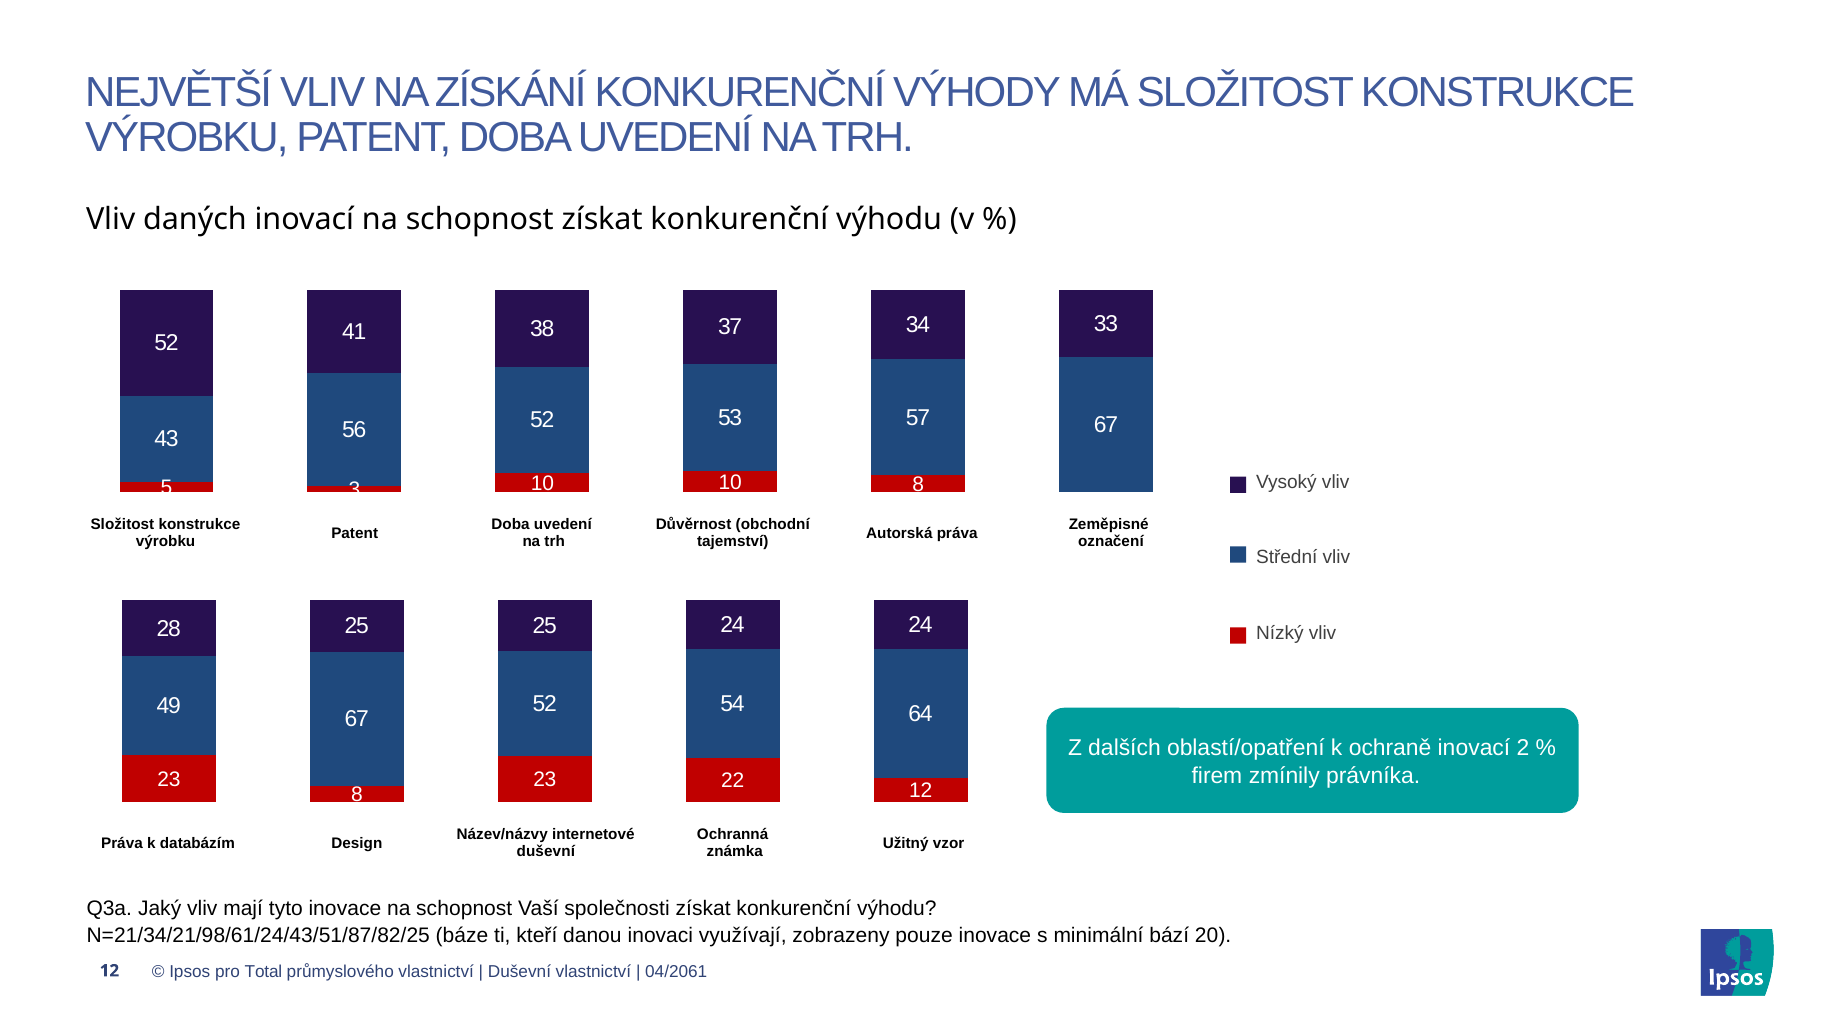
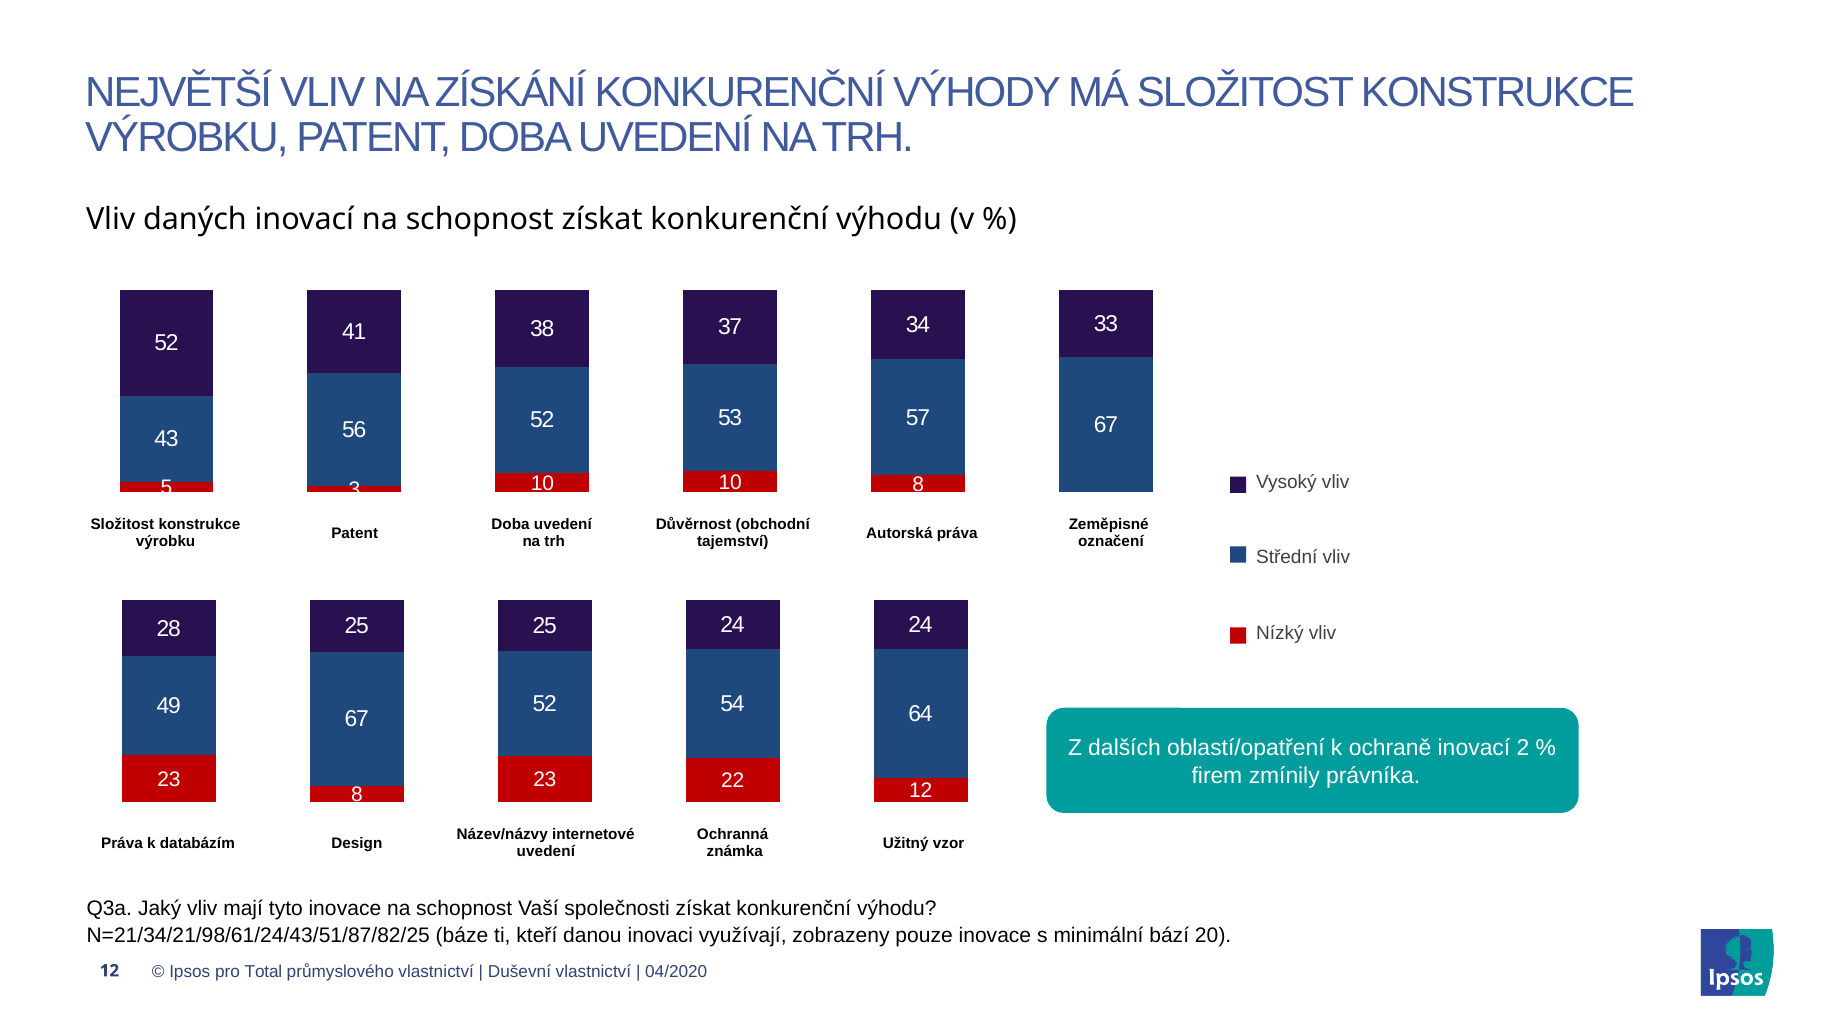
duševní: duševní -> uvedení (546, 852)
04/2061: 04/2061 -> 04/2020 (676, 972)
